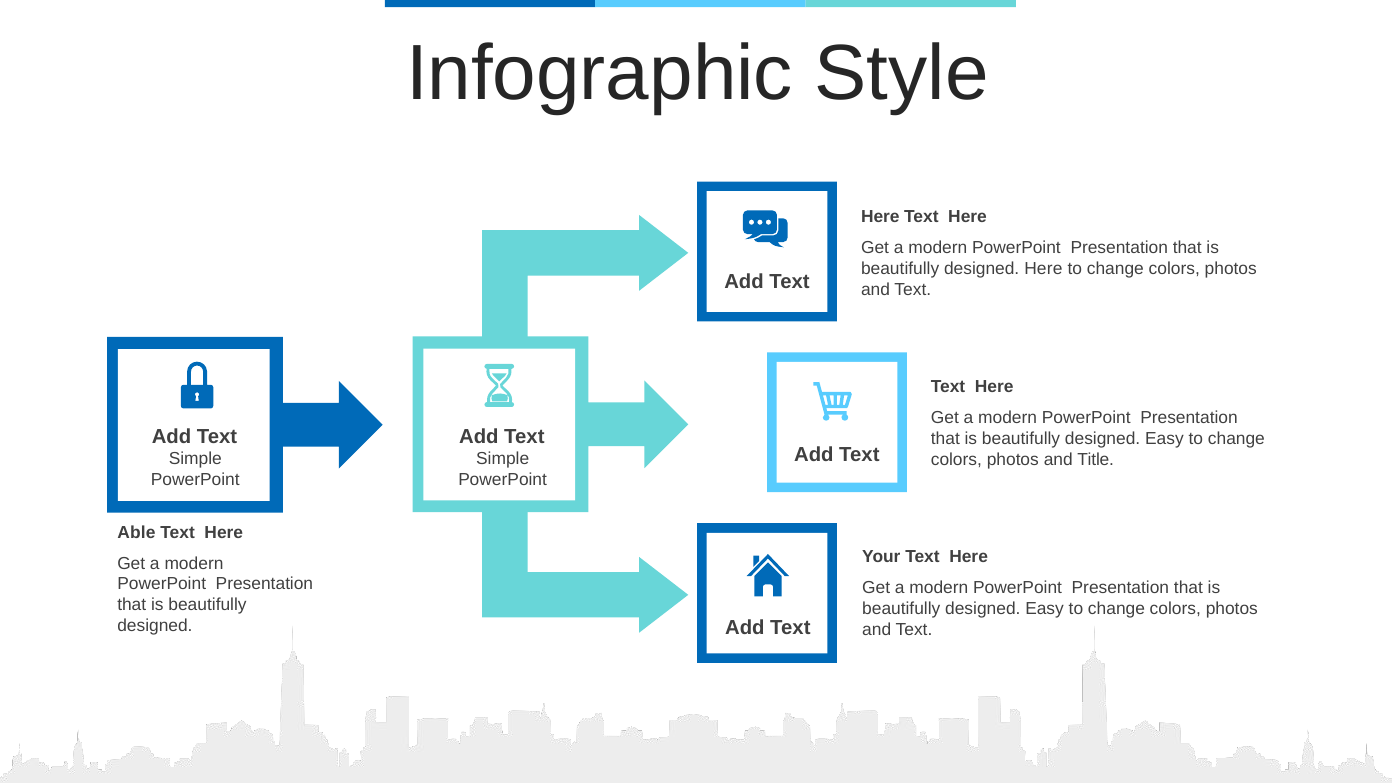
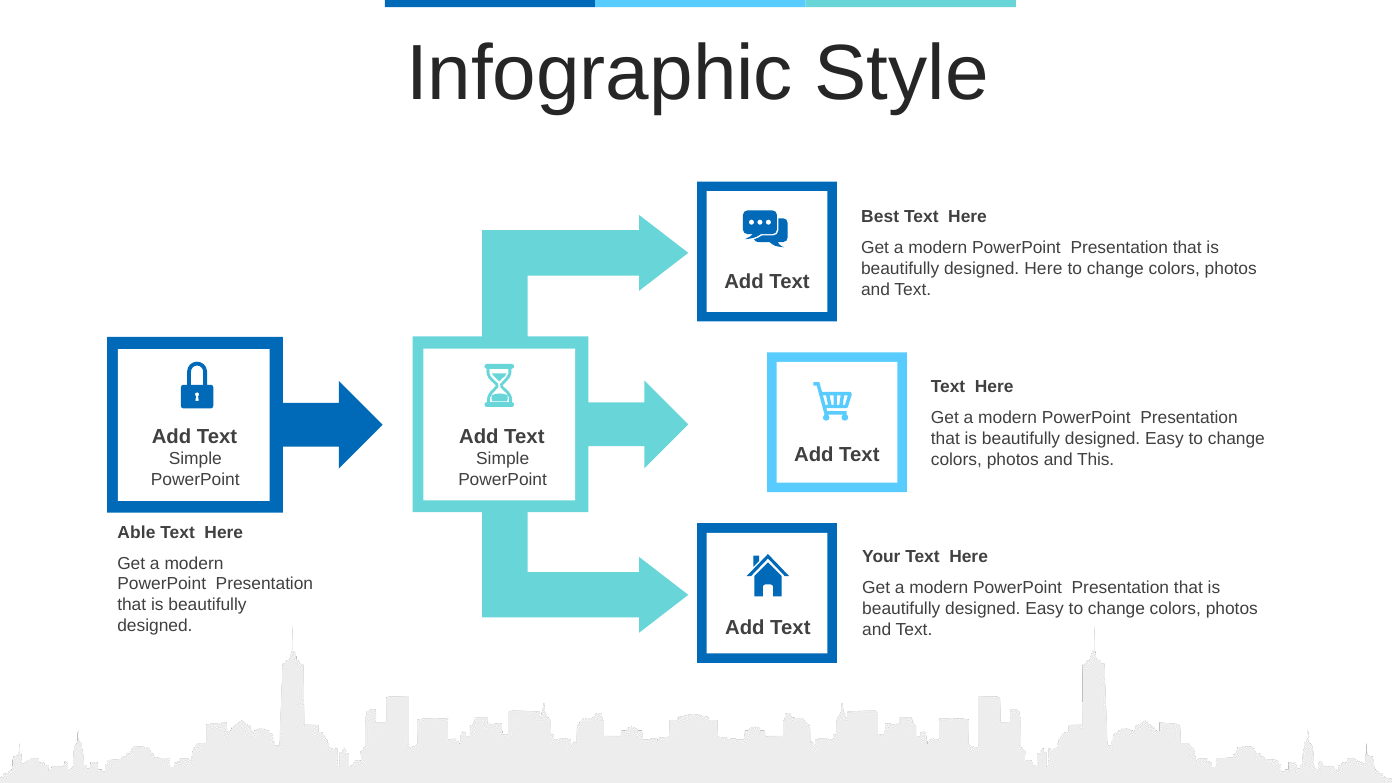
Here: Here -> Best (880, 217)
Title: Title -> This (1096, 460)
